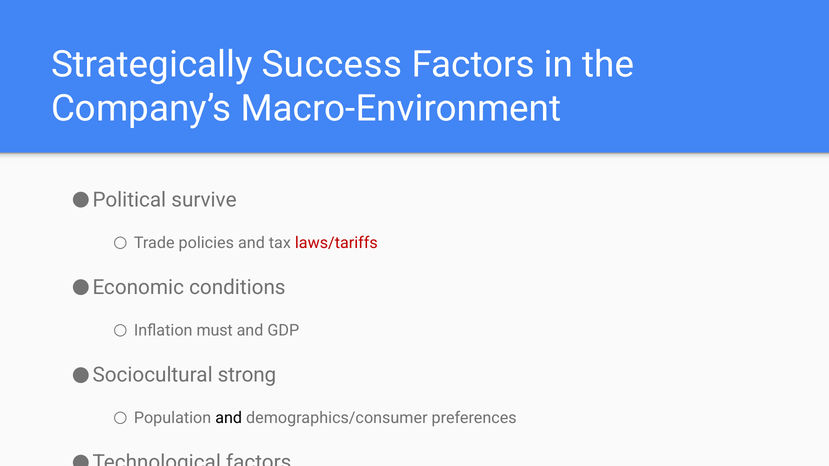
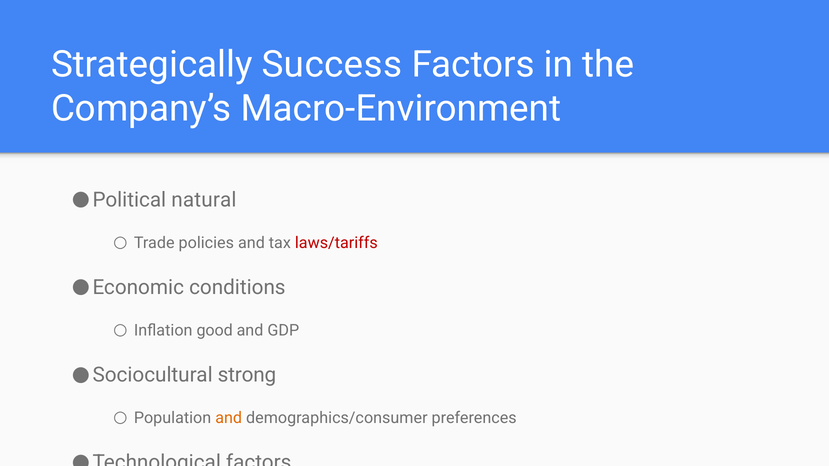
survive: survive -> natural (204, 200)
must: must -> good (215, 331)
and colour: black -> orange (229, 418)
